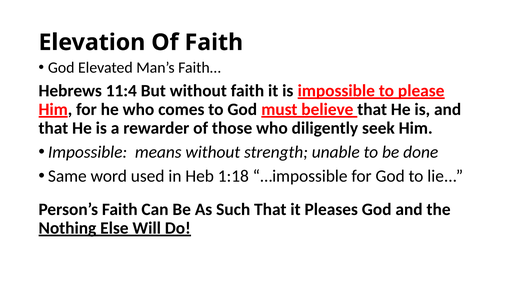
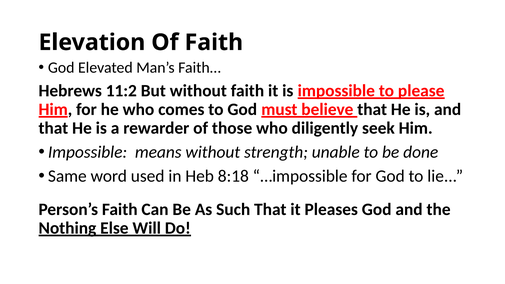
11:4: 11:4 -> 11:2 (121, 91)
1:18: 1:18 -> 8:18 (233, 176)
